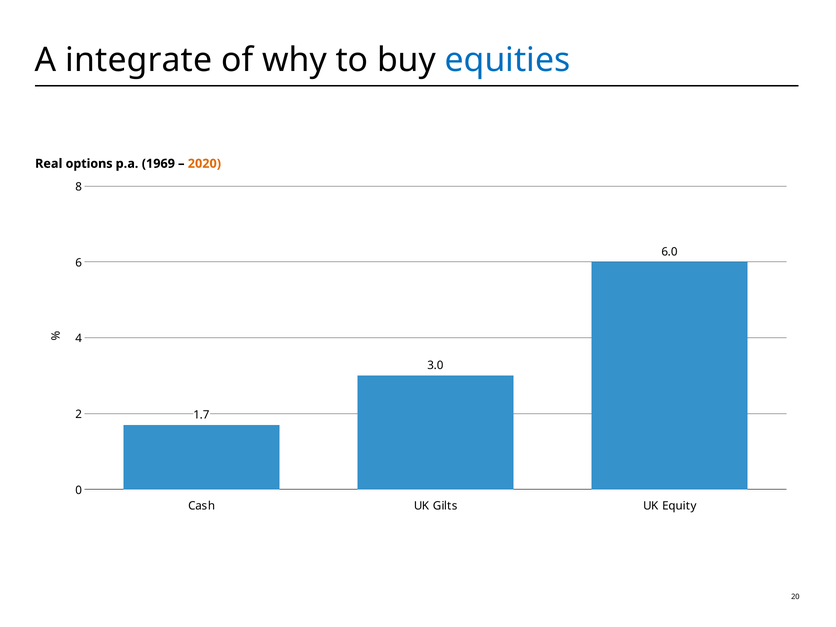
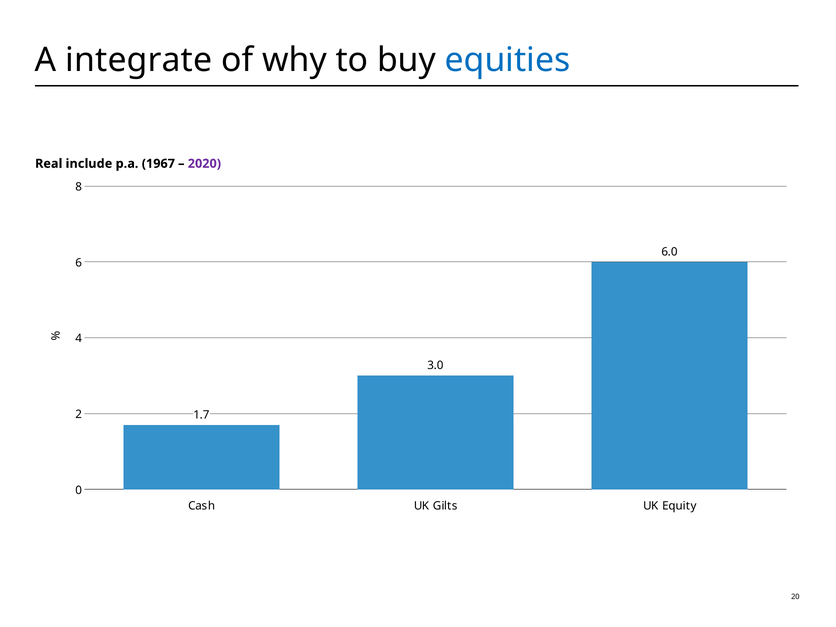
options: options -> include (89, 164)
1969: 1969 -> 1967 (158, 164)
2020 colour: orange -> purple (204, 164)
